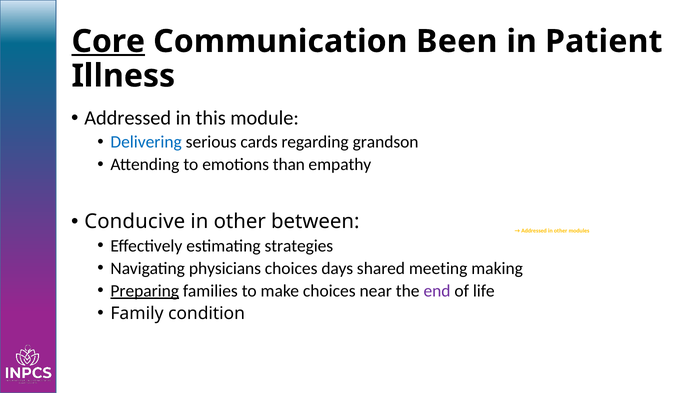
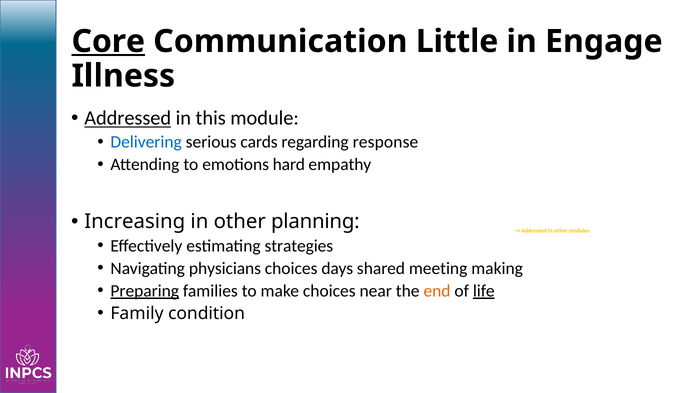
Been: Been -> Little (457, 41)
Patient: Patient -> Engage (604, 41)
Addressed underline: none -> present (128, 118)
grandson: grandson -> response (385, 142)
than: than -> hard (289, 165)
Conducive: Conducive -> Increasing (135, 222)
between: between -> planning (315, 222)
end colour: purple -> orange (437, 291)
life underline: none -> present (484, 291)
